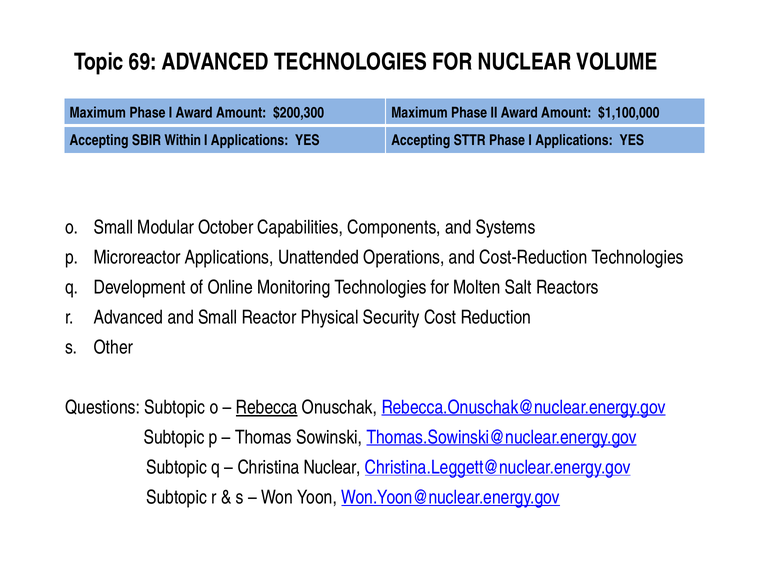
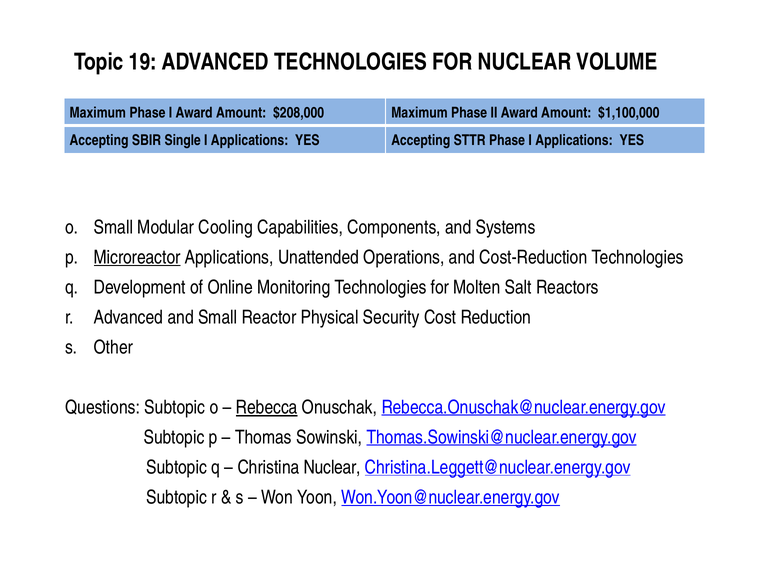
69: 69 -> 19 (143, 62)
$200,300: $200,300 -> $208,000 (299, 112)
Within: Within -> Single (183, 140)
October: October -> Cooling (226, 227)
Microreactor underline: none -> present (137, 257)
